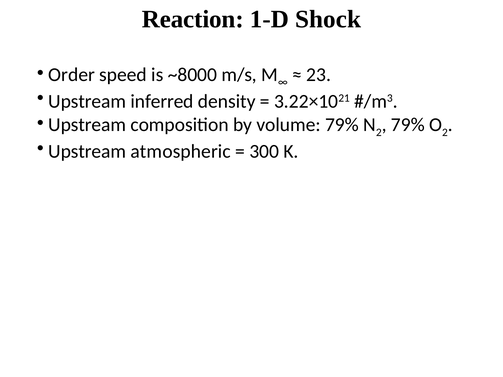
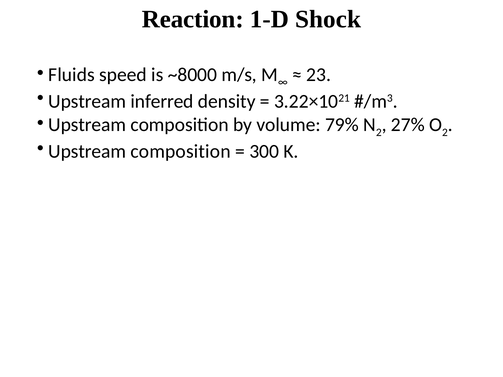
Order: Order -> Fluids (72, 75)
79%: 79% -> 27% (408, 125)
atmospheric: atmospheric -> composition (181, 152)
